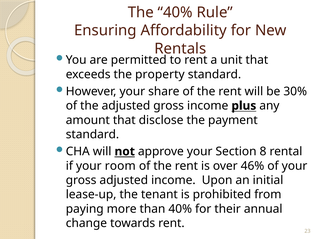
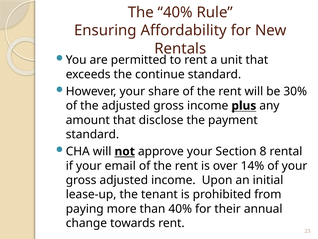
property: property -> continue (160, 74)
room: room -> email (120, 165)
46%: 46% -> 14% (252, 165)
